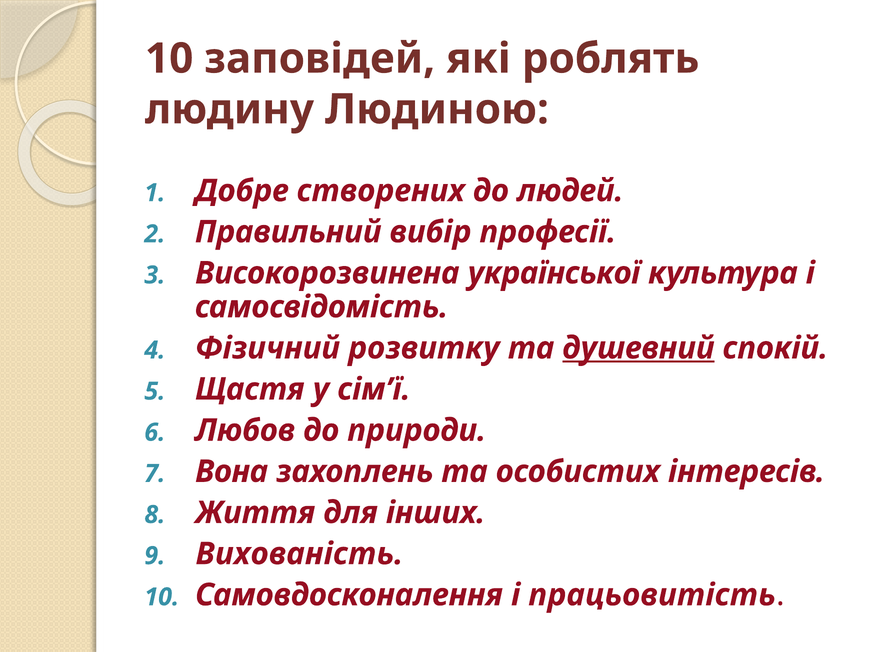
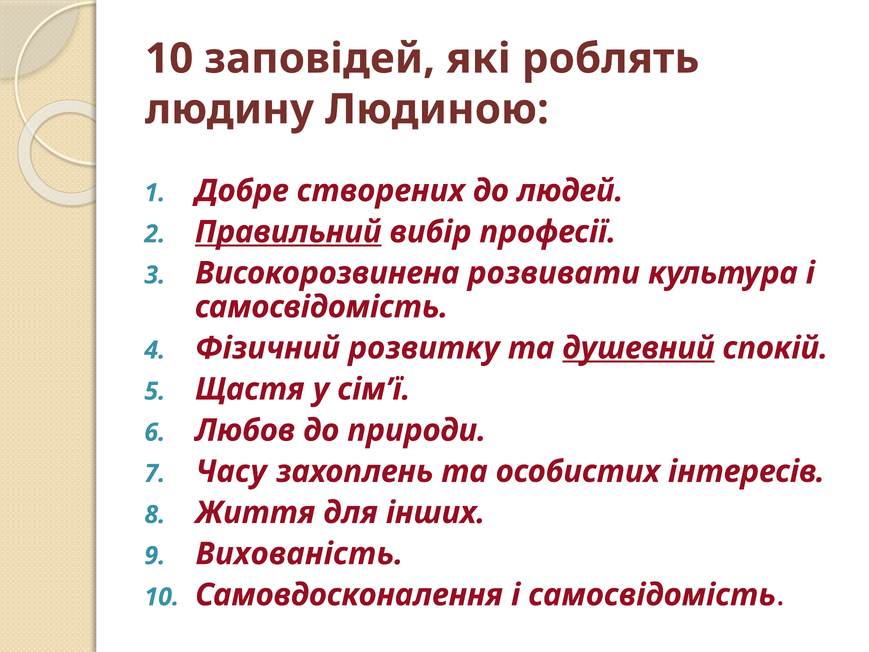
Правильний underline: none -> present (288, 232)
української: української -> розвивати (554, 273)
Вона: Вона -> Часу (231, 471)
Самовдосконалення і працьовитість: працьовитість -> самосвідомість (652, 595)
